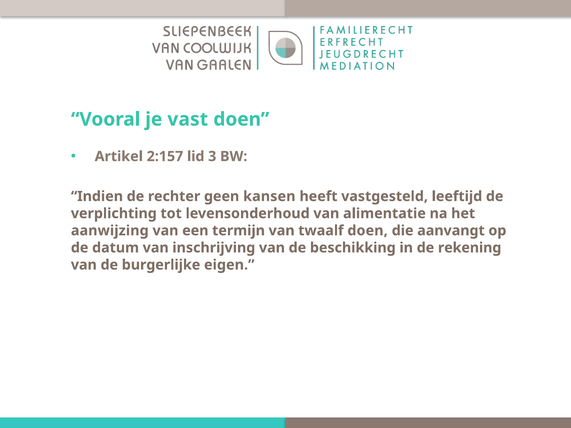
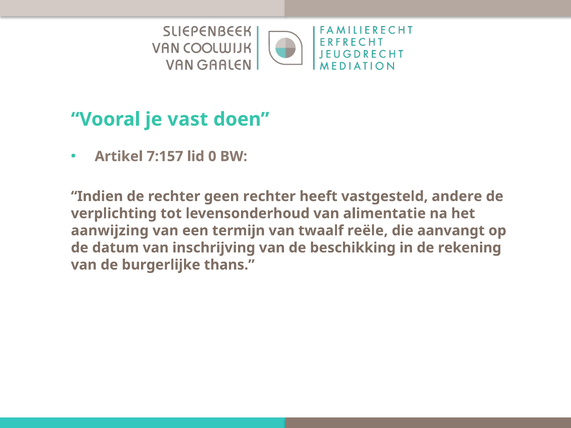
2:157: 2:157 -> 7:157 (165, 156)
3: 3 -> 0 (212, 156)
geen kansen: kansen -> rechter (269, 196)
leeftijd: leeftijd -> andere (457, 196)
twaalf doen: doen -> reële (368, 231)
eigen: eigen -> thans (229, 265)
